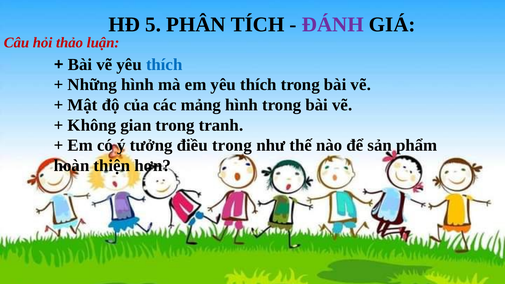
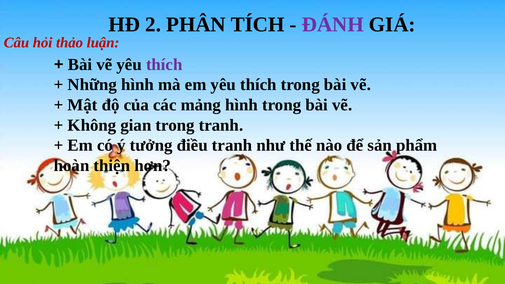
5: 5 -> 2 (153, 24)
thích colour: blue -> purple (164, 65)
điều trong: trong -> tranh (232, 145)
